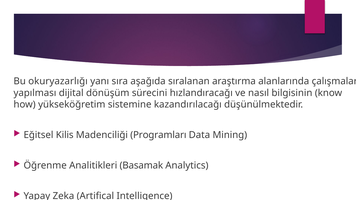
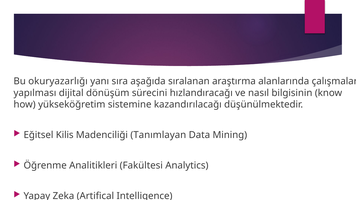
Programları: Programları -> Tanımlayan (158, 135)
Basamak: Basamak -> Fakültesi (141, 166)
